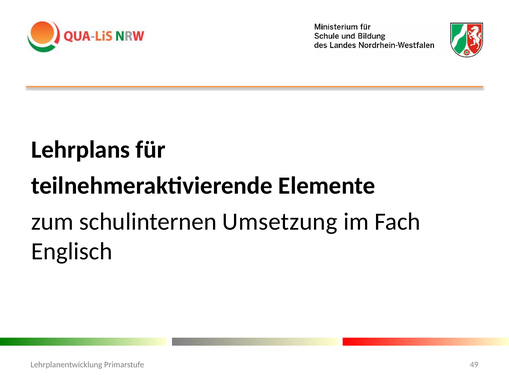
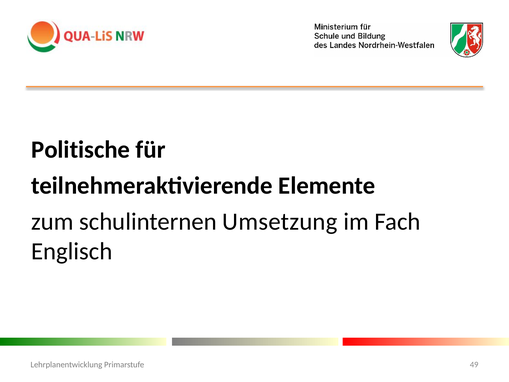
Lehrplans: Lehrplans -> Politische (81, 150)
